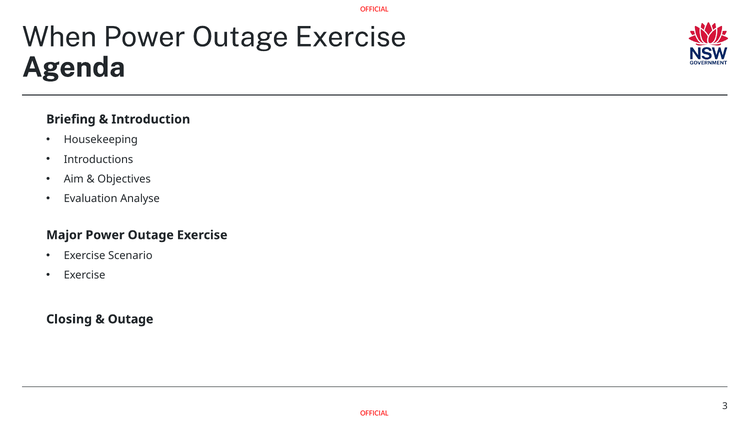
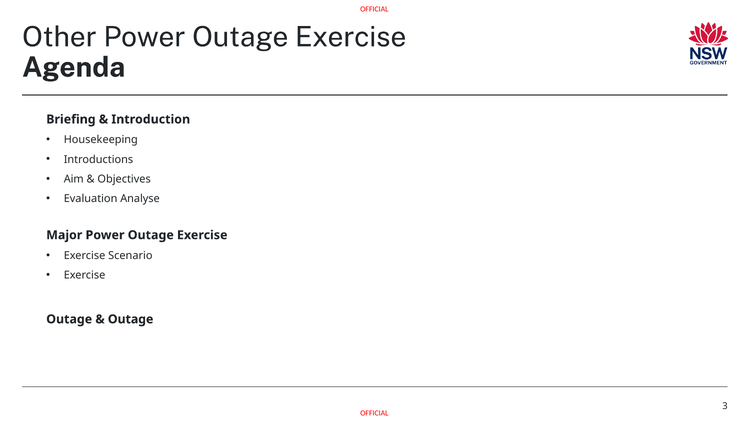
When: When -> Other (59, 37)
Closing: Closing -> Outage (69, 319)
